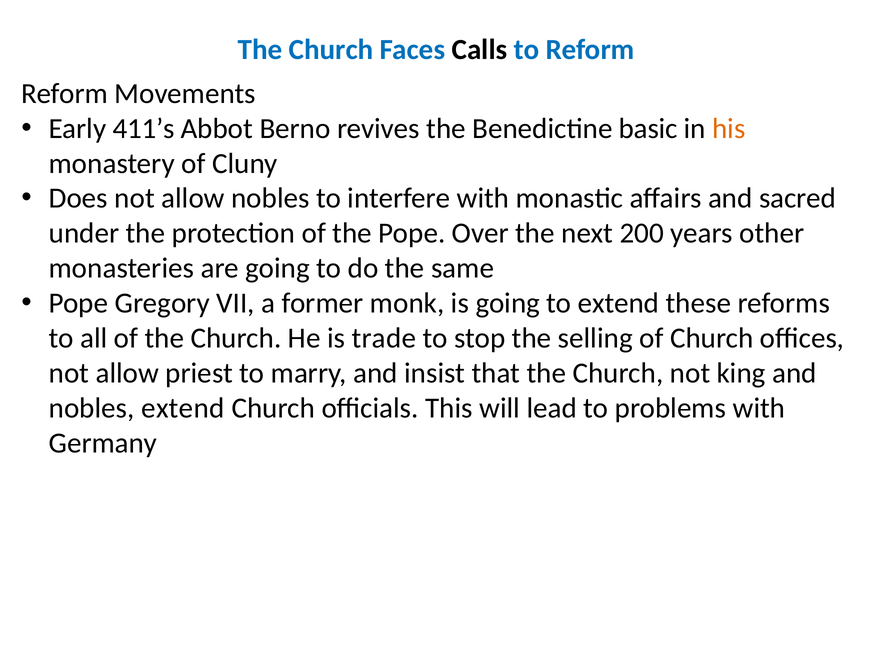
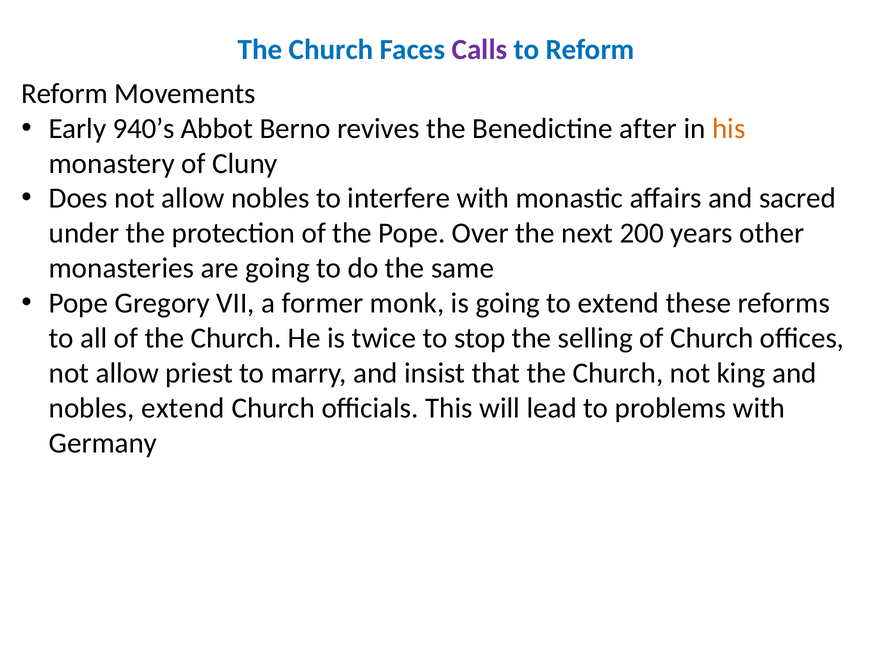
Calls colour: black -> purple (479, 49)
411’s: 411’s -> 940’s (144, 128)
basic: basic -> after (648, 128)
trade: trade -> twice (384, 338)
